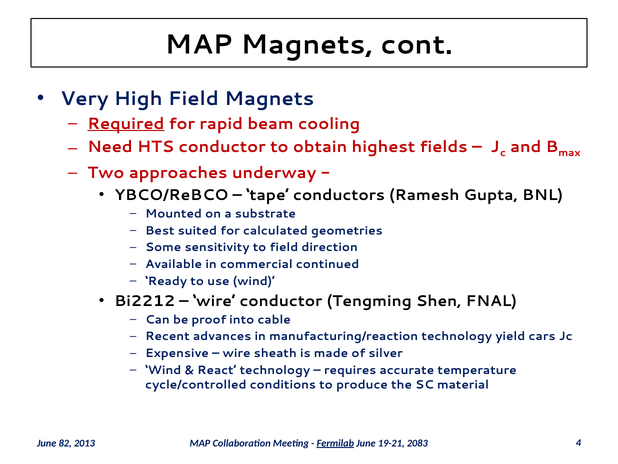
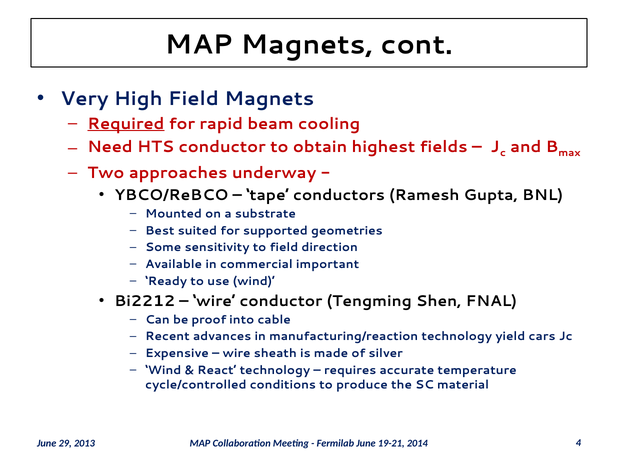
calculated: calculated -> supported (275, 230)
continued: continued -> important (328, 264)
82: 82 -> 29 (65, 443)
Fermilab underline: present -> none (335, 443)
2083: 2083 -> 2014 (417, 443)
